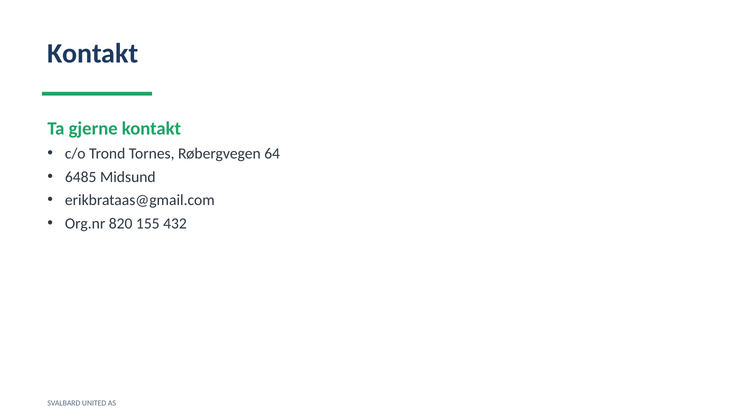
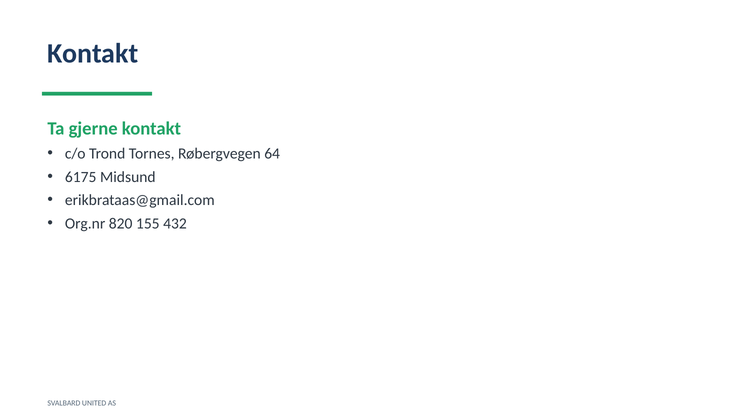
6485: 6485 -> 6175 (81, 177)
